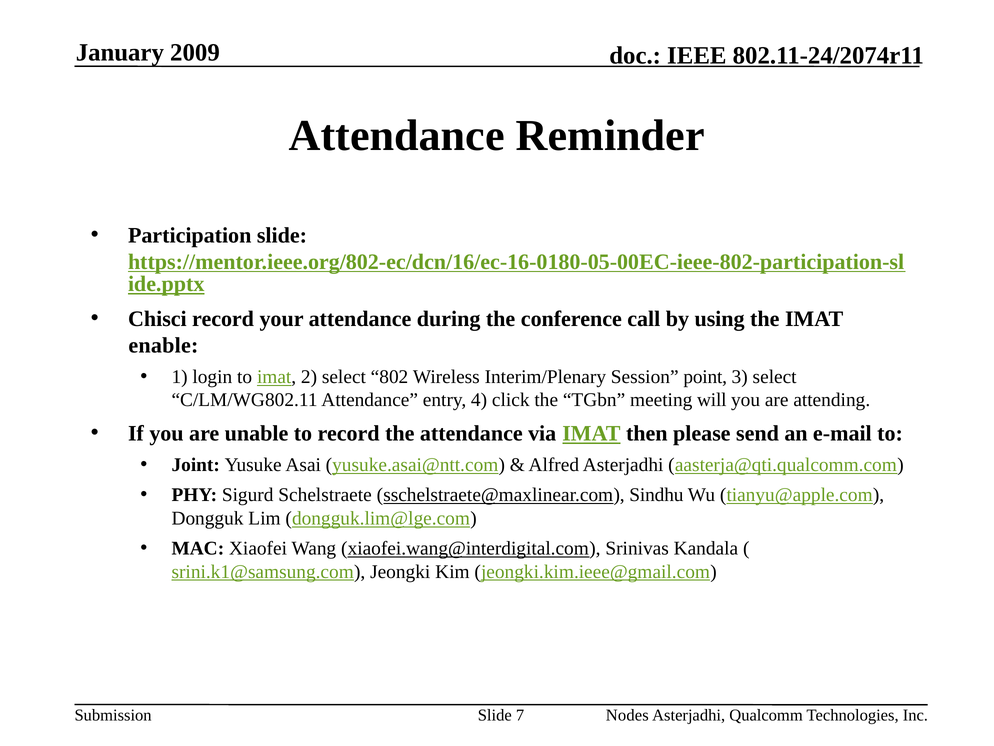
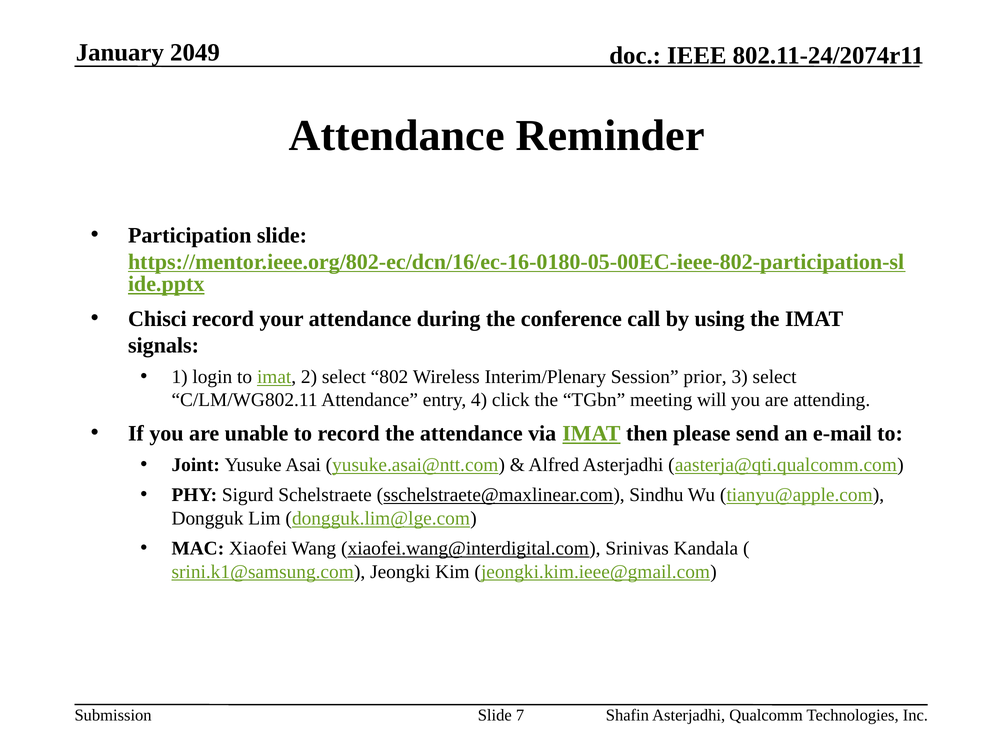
2009: 2009 -> 2049 (195, 53)
enable: enable -> signals (164, 345)
point: point -> prior (705, 377)
Nodes: Nodes -> Shafin (627, 715)
